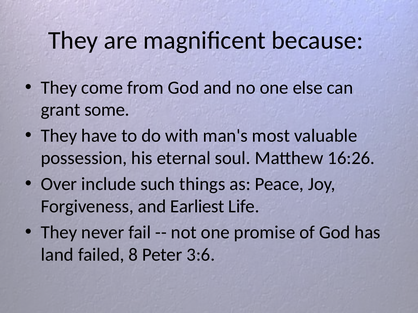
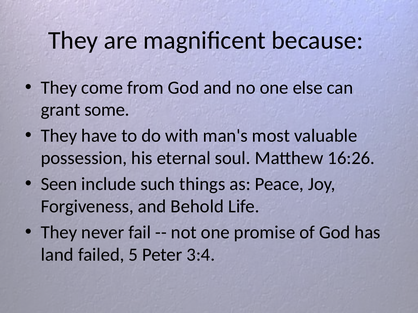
Over: Over -> Seen (59, 184)
Earliest: Earliest -> Behold (197, 207)
8: 8 -> 5 (133, 255)
3:6: 3:6 -> 3:4 (201, 255)
